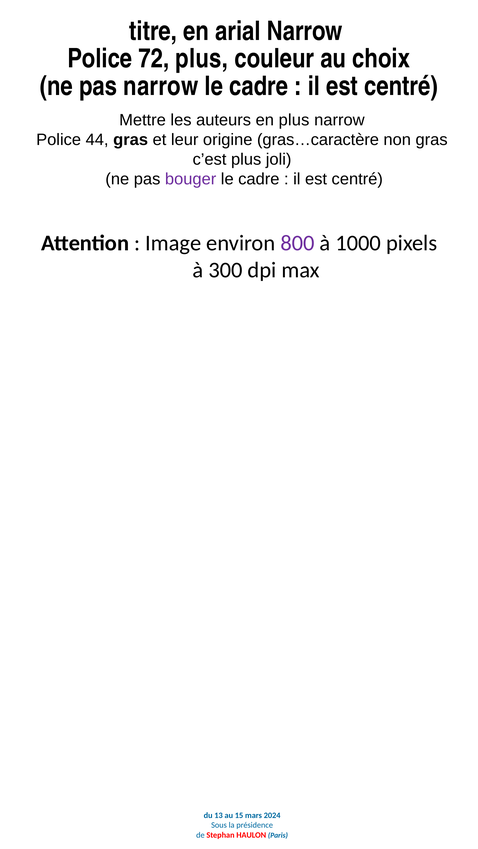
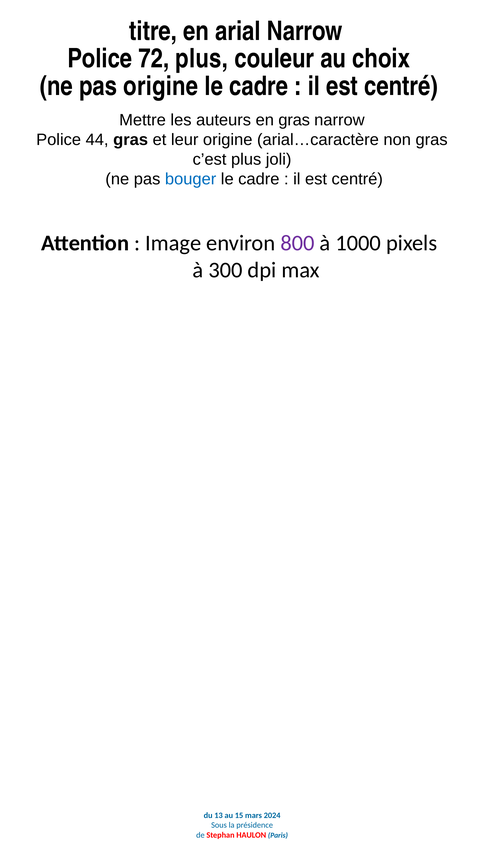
pas narrow: narrow -> origine (161, 86)
en plus: plus -> gras (294, 120)
gras…caractère: gras…caractère -> arial…caractère (318, 140)
bouger colour: purple -> blue (191, 179)
